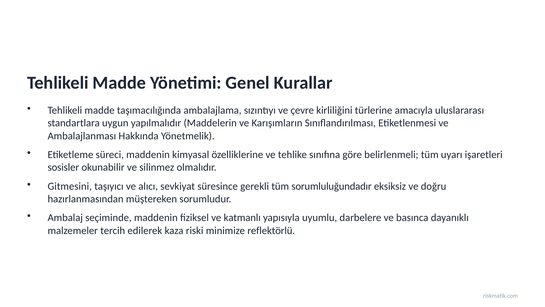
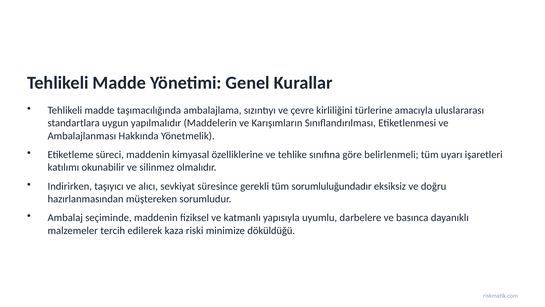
sosisler: sosisler -> katılımı (63, 167)
Gitmesini: Gitmesini -> Indirirken (70, 186)
reflektörlü: reflektörlü -> döküldüğü (271, 230)
